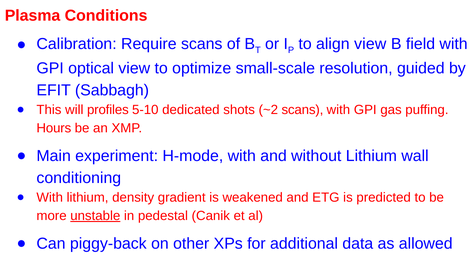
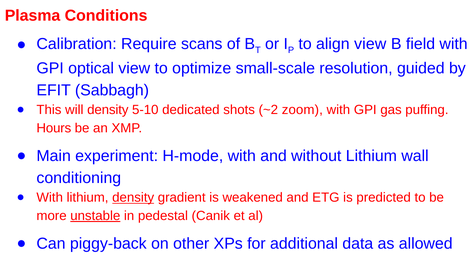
will profiles: profiles -> density (108, 110)
~2 scans: scans -> zoom (302, 110)
density underline: none -> present (133, 197)
